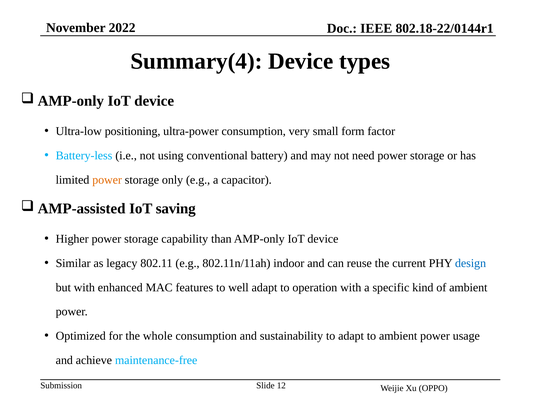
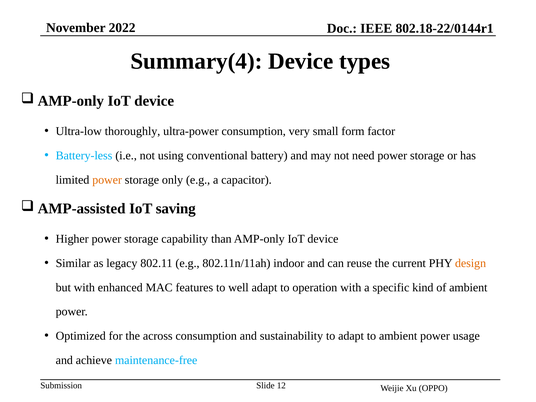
positioning: positioning -> thoroughly (133, 131)
design colour: blue -> orange (471, 263)
whole: whole -> across (158, 336)
